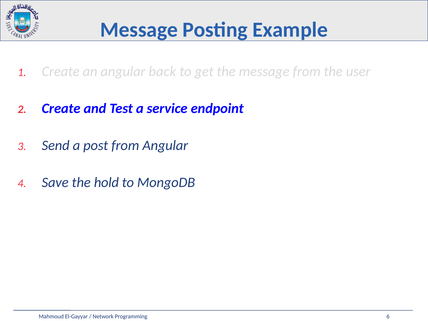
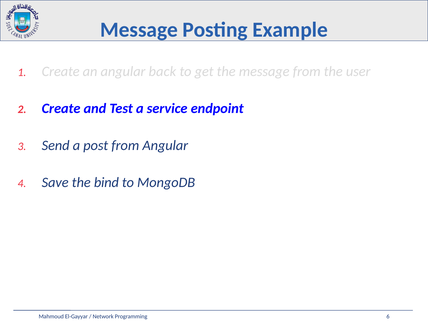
hold: hold -> bind (106, 183)
